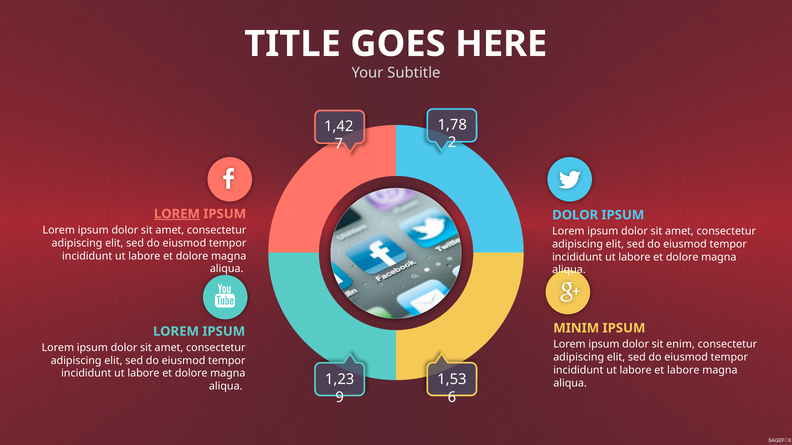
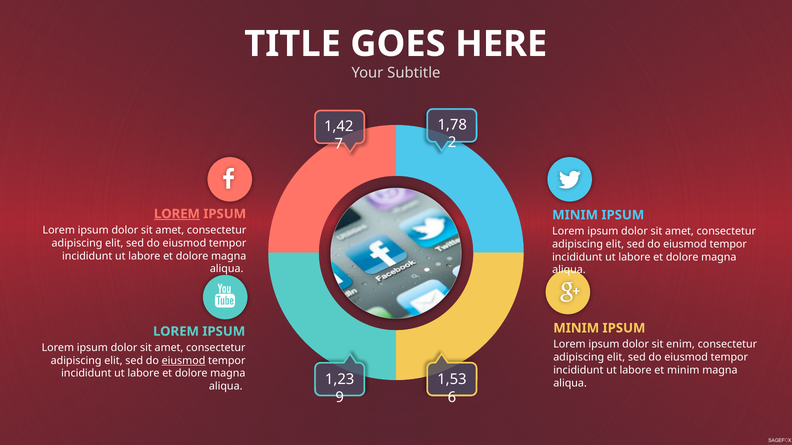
DOLOR: DOLOR -> MINIM (575, 215)
eiusmod underline: none -> present (184, 361)
et labore: labore -> minim (683, 371)
